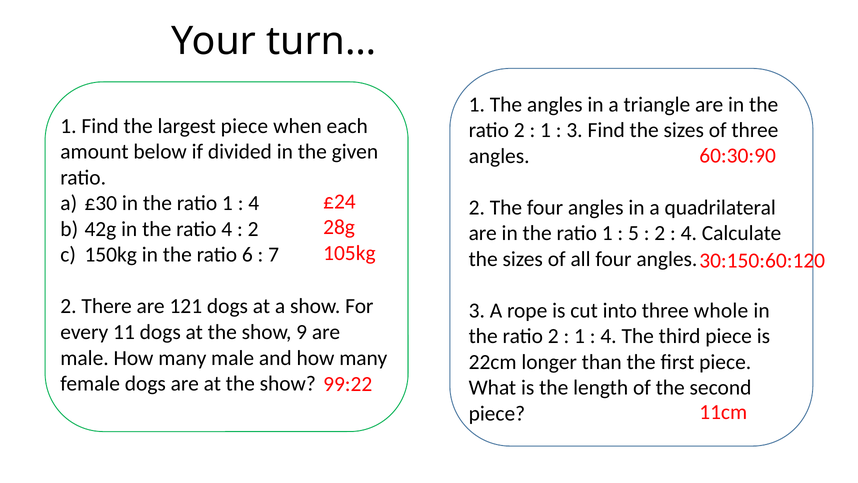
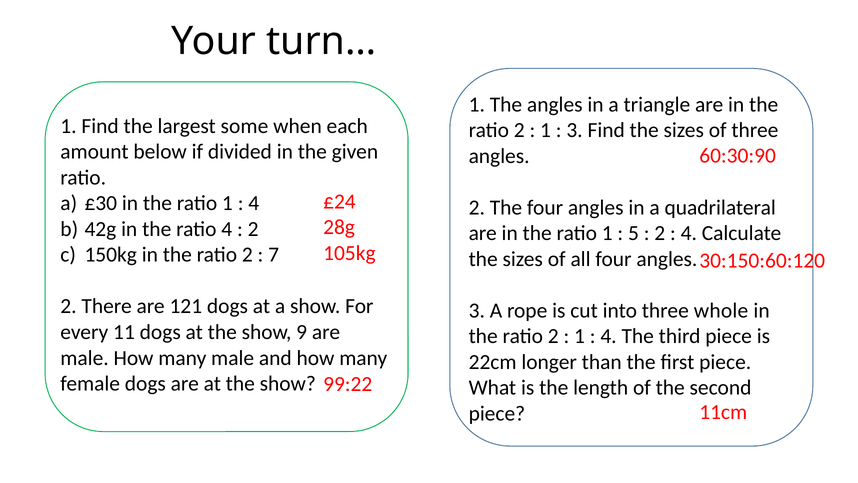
largest piece: piece -> some (244, 126)
6: 6 -> 2 (247, 255)
